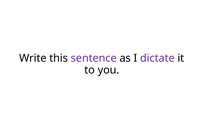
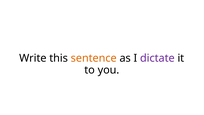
sentence colour: purple -> orange (94, 58)
